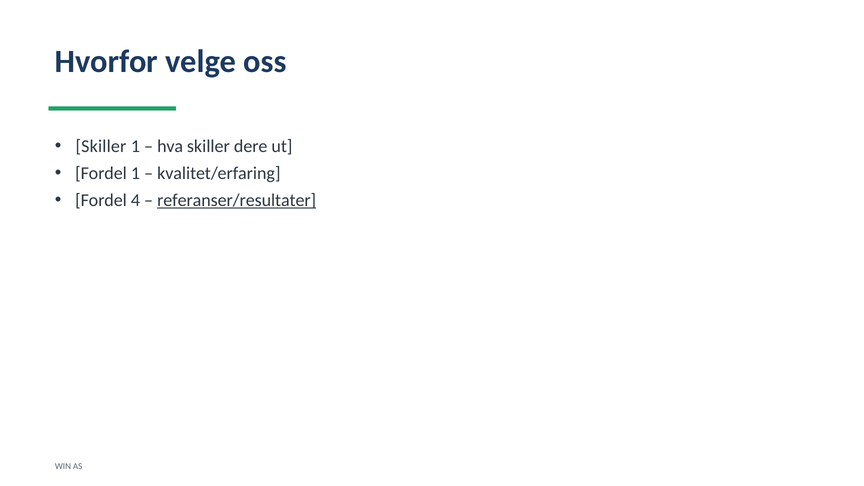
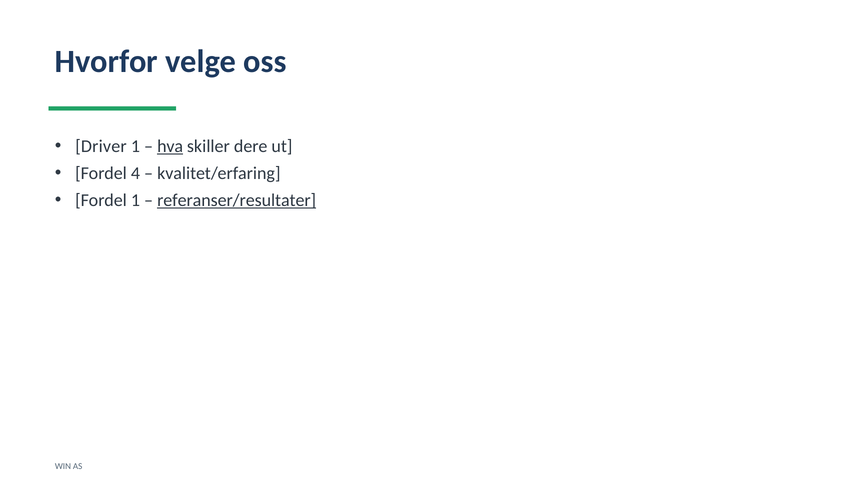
Skiller: Skiller -> Driver (101, 146)
hva underline: none -> present (170, 146)
Fordel 1: 1 -> 4 (135, 173)
Fordel 4: 4 -> 1 (135, 200)
